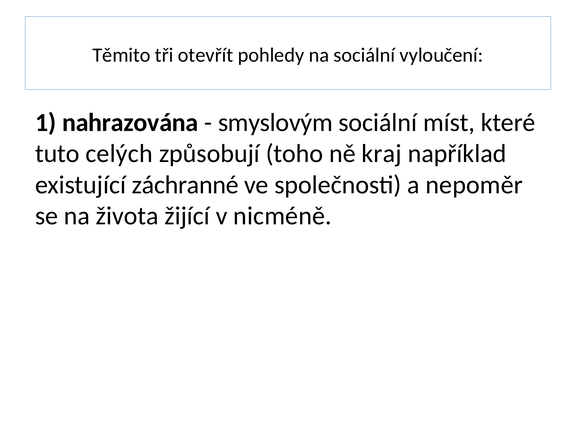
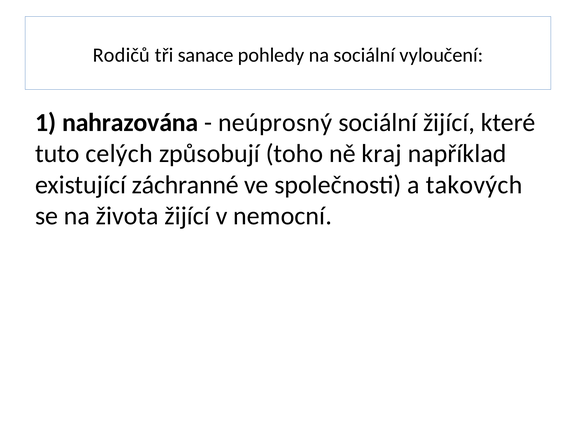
Těmito: Těmito -> Rodičů (121, 55)
otevřít: otevřít -> sanace (206, 55)
smyslovým: smyslovým -> neúprosný (275, 123)
sociální míst: míst -> žijící (449, 123)
nepoměr: nepoměr -> takových (474, 185)
nicméně: nicméně -> nemocní (283, 216)
